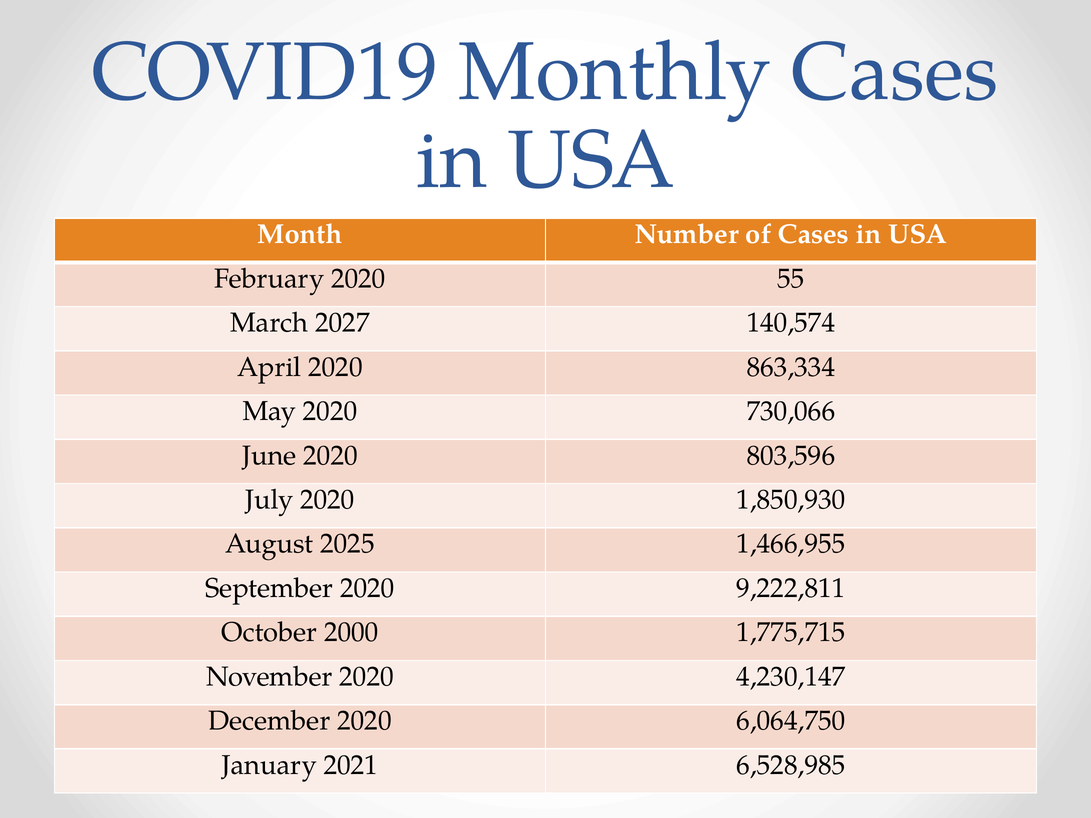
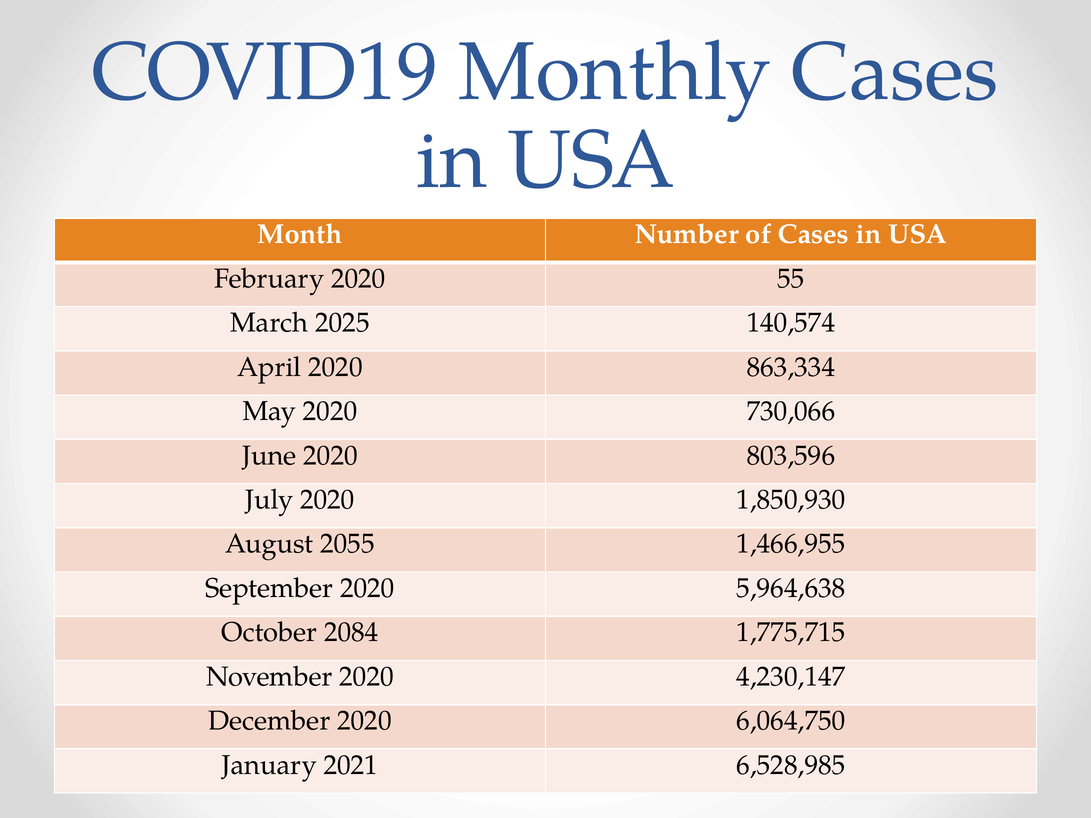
2027: 2027 -> 2025 (342, 323)
2025: 2025 -> 2055 (347, 544)
9,222,811: 9,222,811 -> 5,964,638 (791, 588)
2000: 2000 -> 2084 (351, 633)
